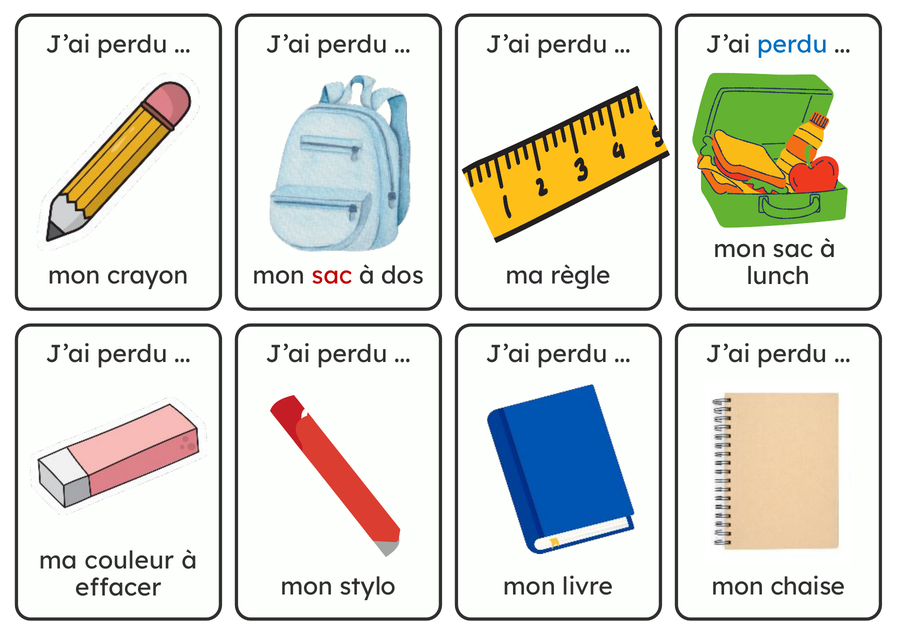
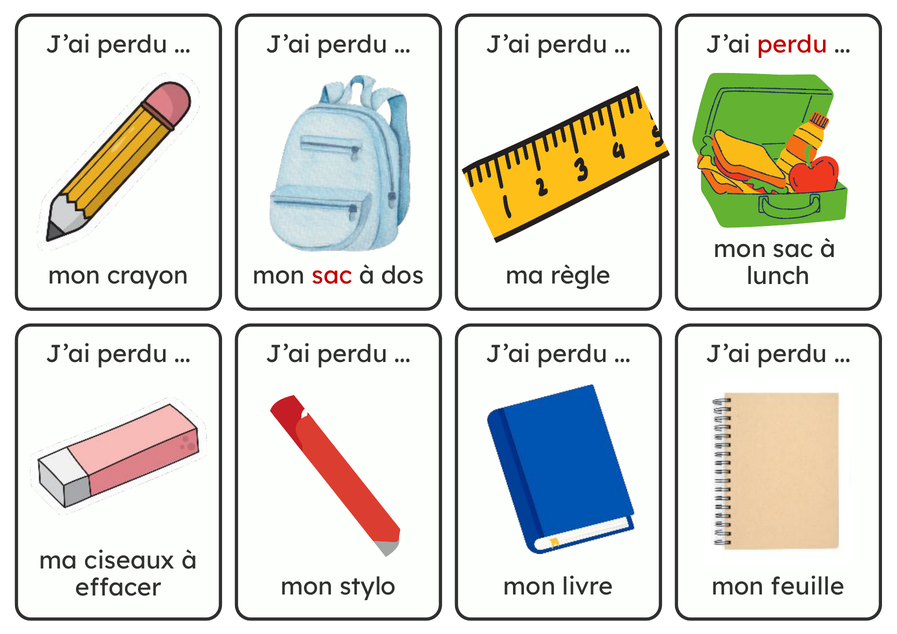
perdu colour: blue -> red (792, 45)
couleur: couleur -> ciseaux (130, 560)
chaise: chaise -> feuille (808, 587)
